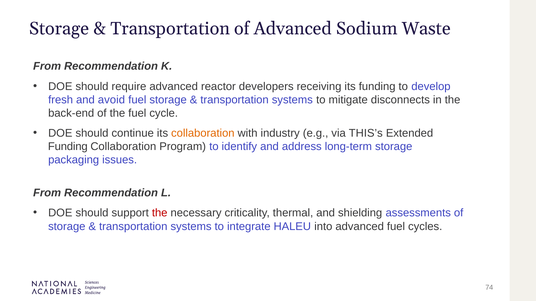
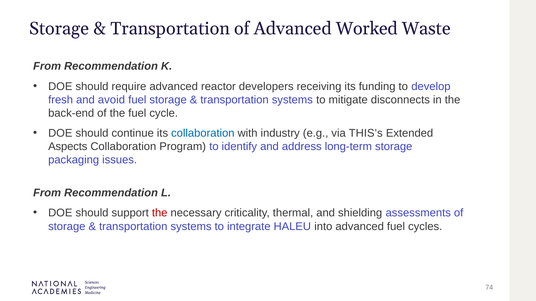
Sodium: Sodium -> Worked (367, 29)
collaboration colour: orange -> blue (203, 133)
Funding: Funding -> Aspects (68, 147)
